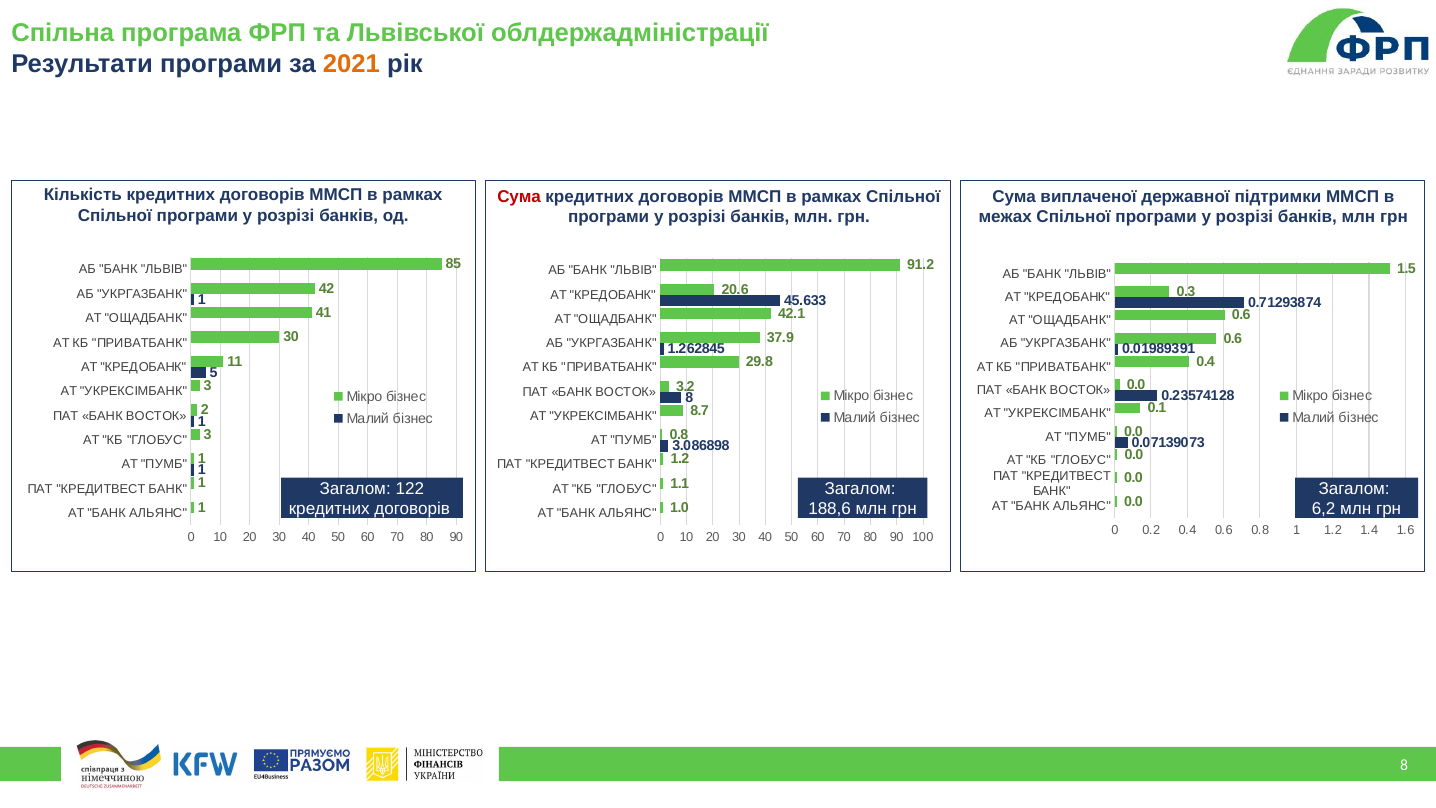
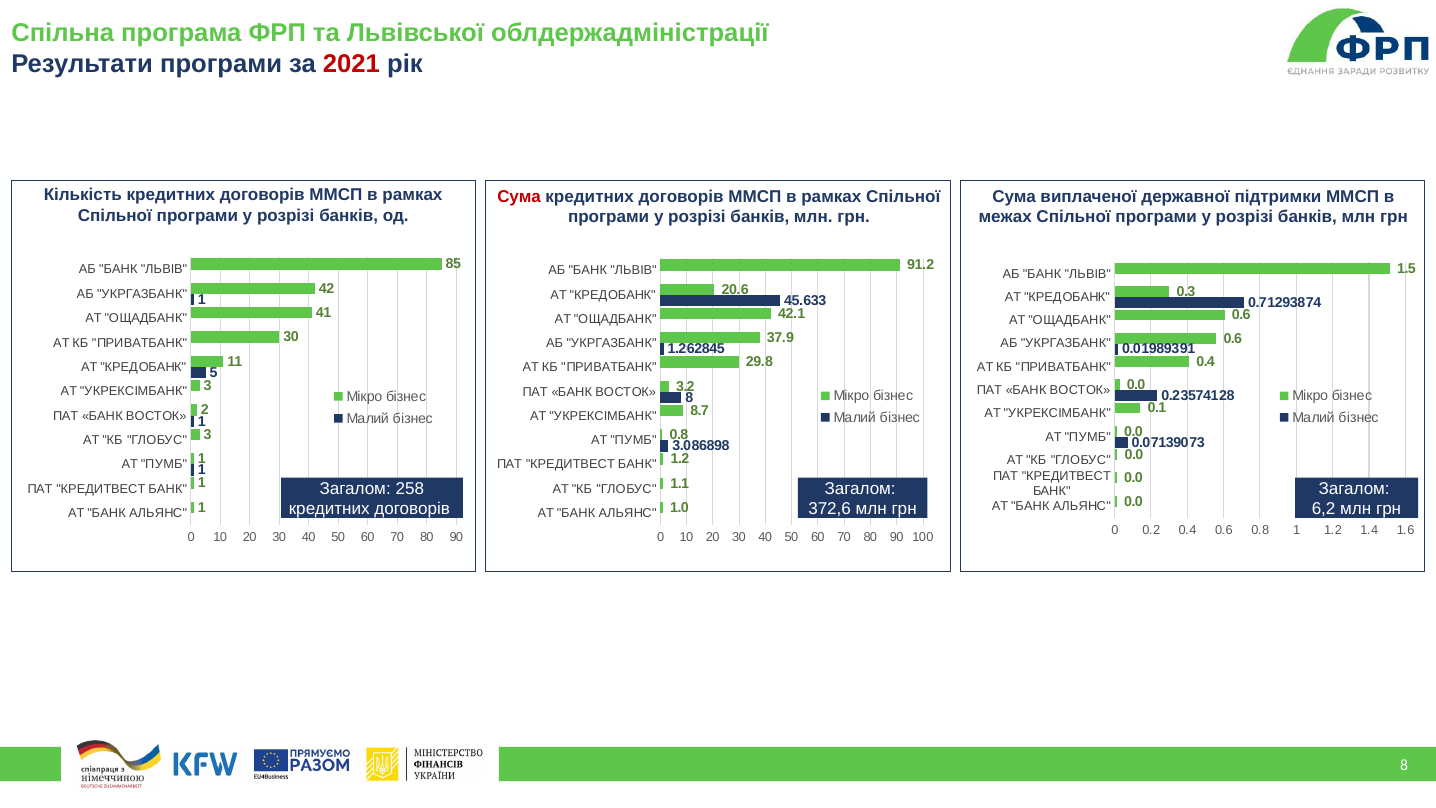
2021 colour: orange -> red (351, 64)
122: 122 -> 258 (410, 489)
188,6: 188,6 -> 372,6 (830, 509)
